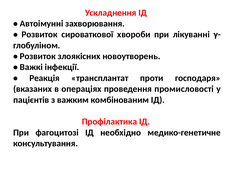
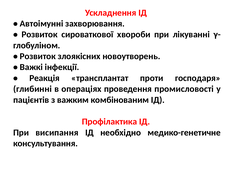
вказаних: вказаних -> глибинні (33, 89)
фагоцитозі: фагоцитозі -> висипання (57, 133)
